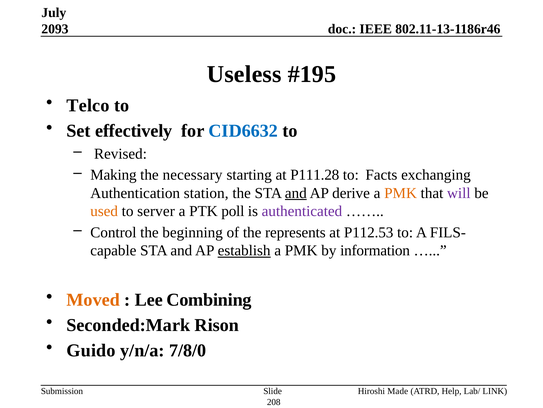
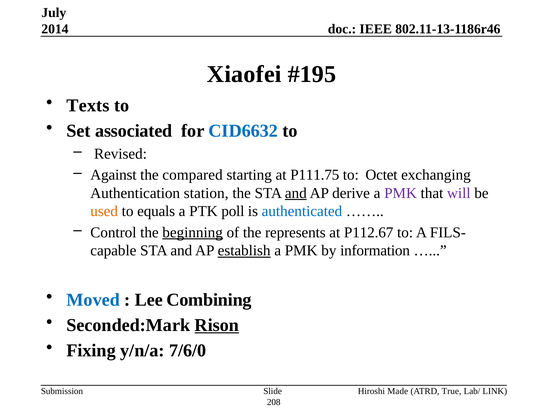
2093: 2093 -> 2014 (55, 29)
Useless: Useless -> Xiaofei (244, 74)
Telco: Telco -> Texts (88, 105)
effectively: effectively -> associated (134, 131)
Making: Making -> Against (113, 175)
necessary: necessary -> compared (193, 175)
P111.28: P111.28 -> P111.75 (315, 175)
Facts: Facts -> Octet (381, 175)
PMK colour: orange -> purple (401, 193)
server: server -> equals (156, 211)
authenticated colour: purple -> blue (302, 211)
beginning underline: none -> present (193, 232)
P112.53: P112.53 -> P112.67 (369, 232)
Moved colour: orange -> blue (93, 299)
Rison underline: none -> present (217, 325)
Guido: Guido -> Fixing (91, 350)
7/8/0: 7/8/0 -> 7/6/0 (188, 350)
Help: Help -> True (452, 391)
